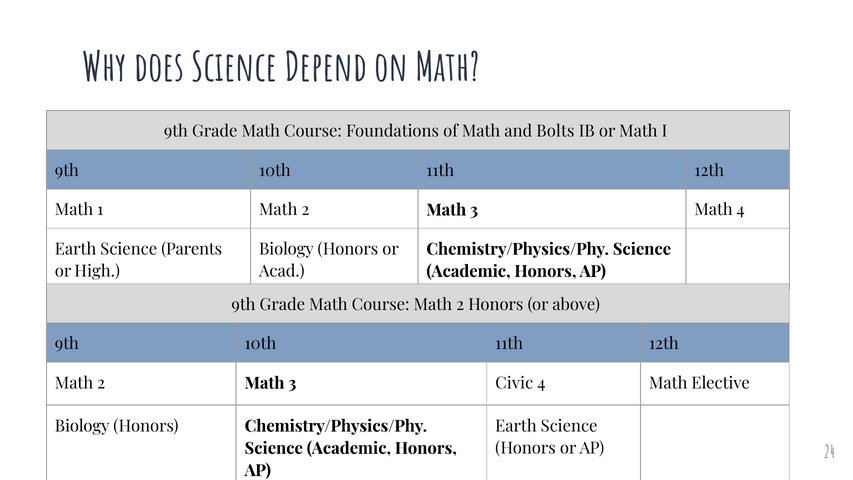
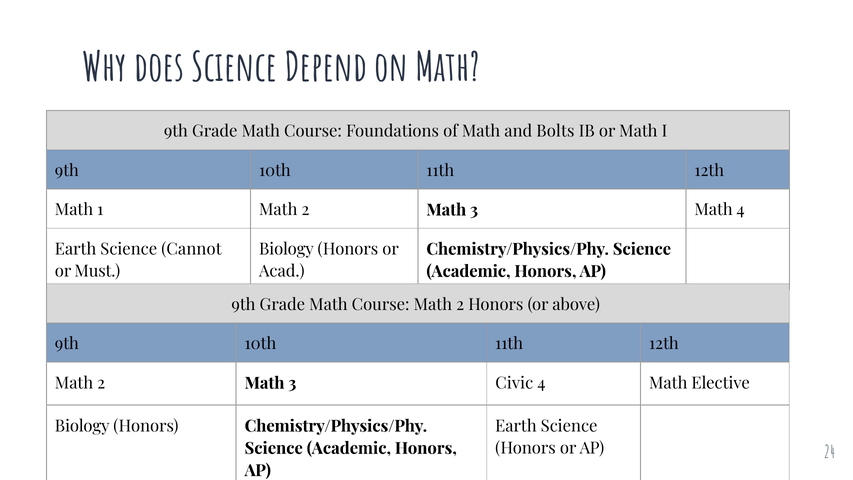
Parents: Parents -> Cannot (192, 249)
High: High -> Must (97, 271)
